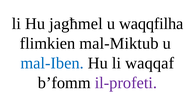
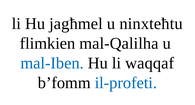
waqqfilha: waqqfilha -> ninxteħtu (151, 24)
mal-Miktub: mal-Miktub -> mal-Qalilha (119, 43)
il-profeti colour: purple -> blue (126, 83)
